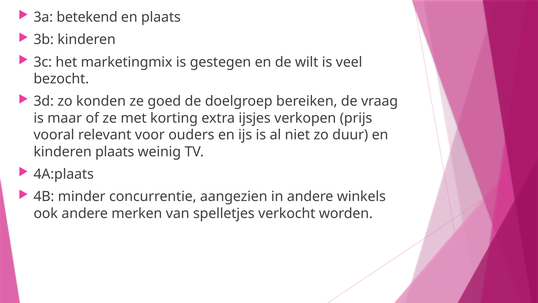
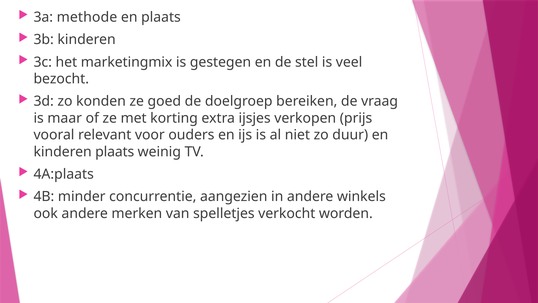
betekend: betekend -> methode (87, 17)
wilt: wilt -> stel (307, 62)
